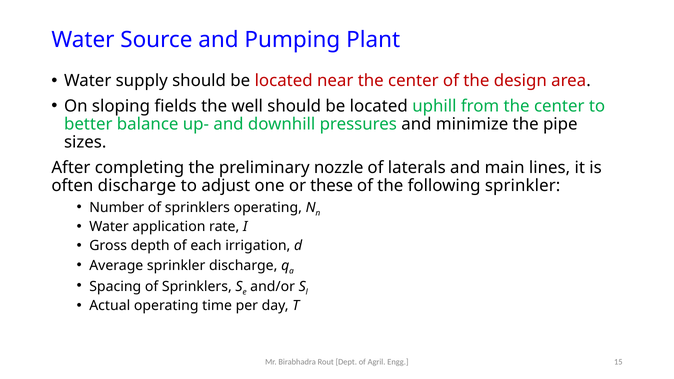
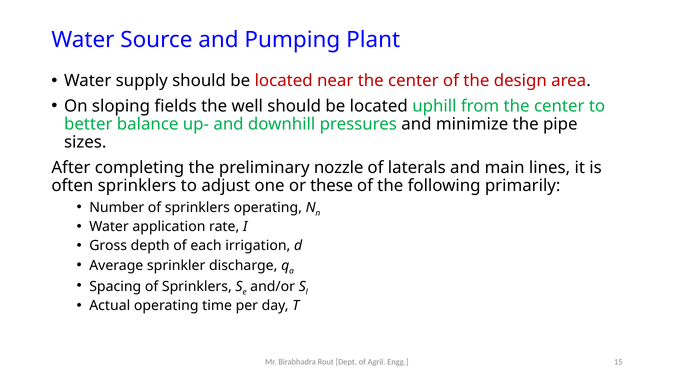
often discharge: discharge -> sprinklers (137, 186)
following sprinkler: sprinkler -> primarily (523, 186)
